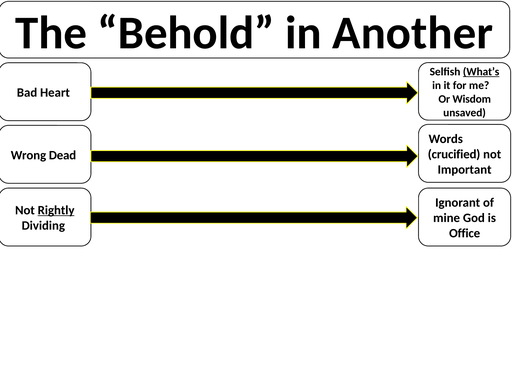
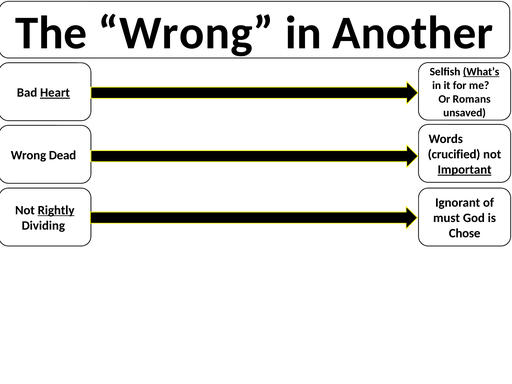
The Behold: Behold -> Wrong (186, 33)
Heart underline: none -> present (55, 93)
Wisdom: Wisdom -> Romans (472, 99)
Important underline: none -> present (465, 170)
mine: mine -> must (447, 218)
Office: Office -> Chose (465, 233)
